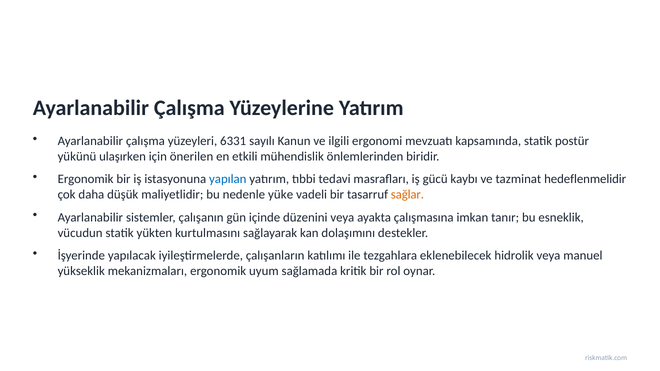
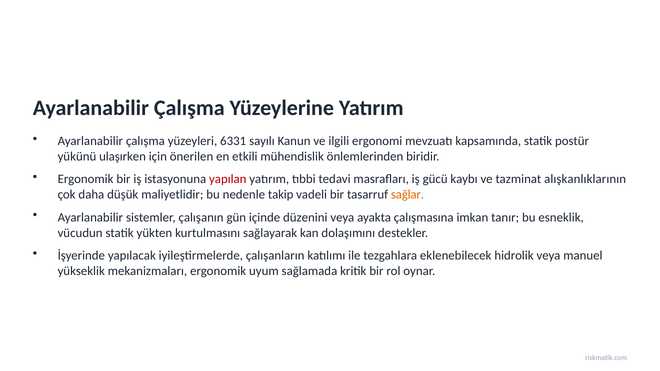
yapılan colour: blue -> red (228, 179)
hedeflenmelidir: hedeflenmelidir -> alışkanlıklarının (585, 179)
yüke: yüke -> takip (281, 195)
